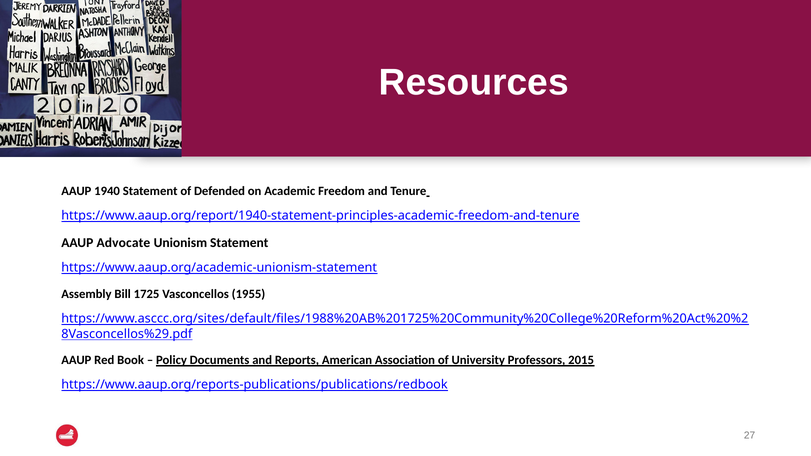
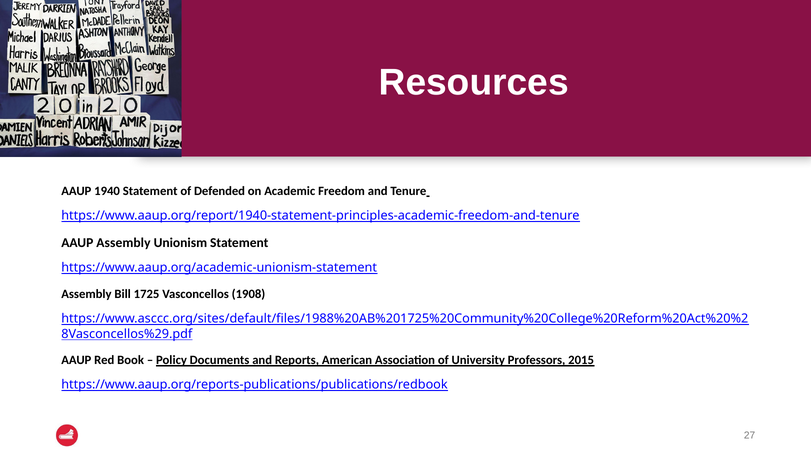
AAUP Advocate: Advocate -> Assembly (123, 243)
1955: 1955 -> 1908 (248, 294)
